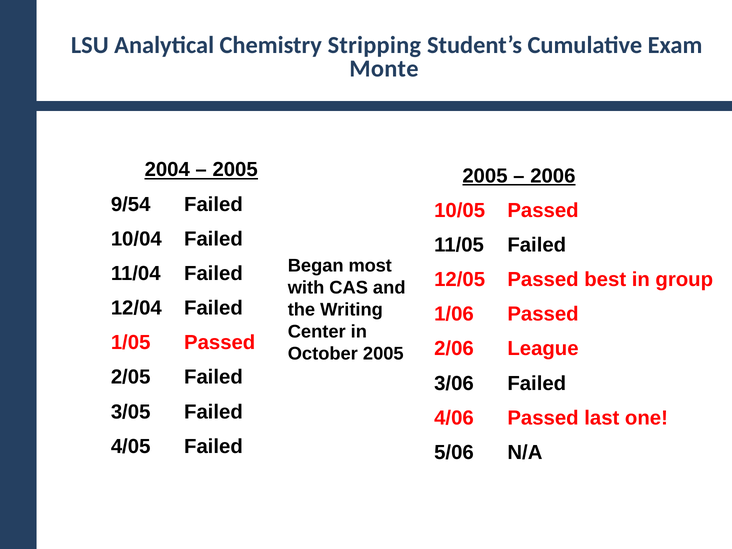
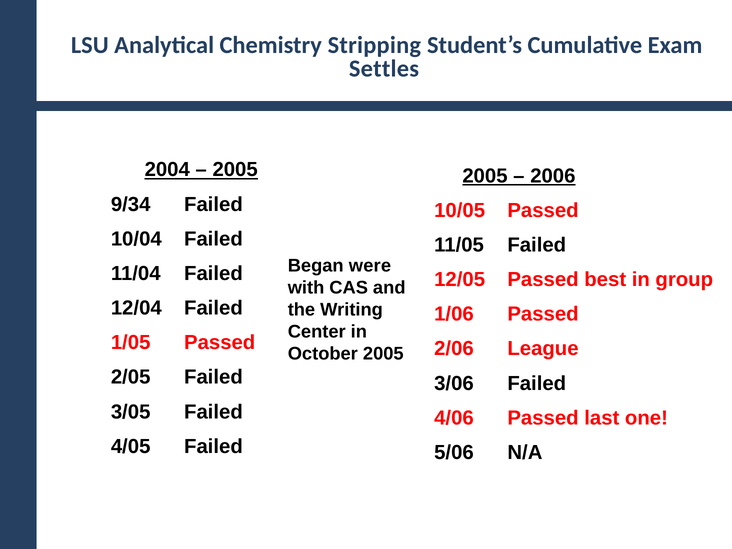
Monte: Monte -> Settles (384, 69)
9/54: 9/54 -> 9/34 (131, 204)
most: most -> were (370, 266)
